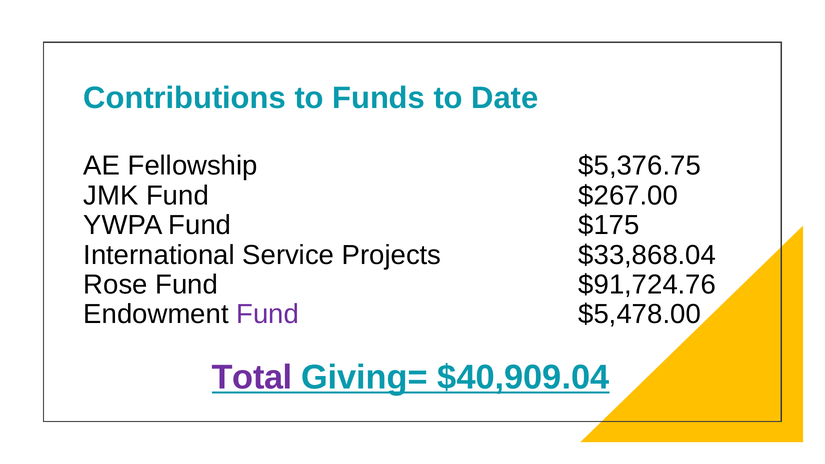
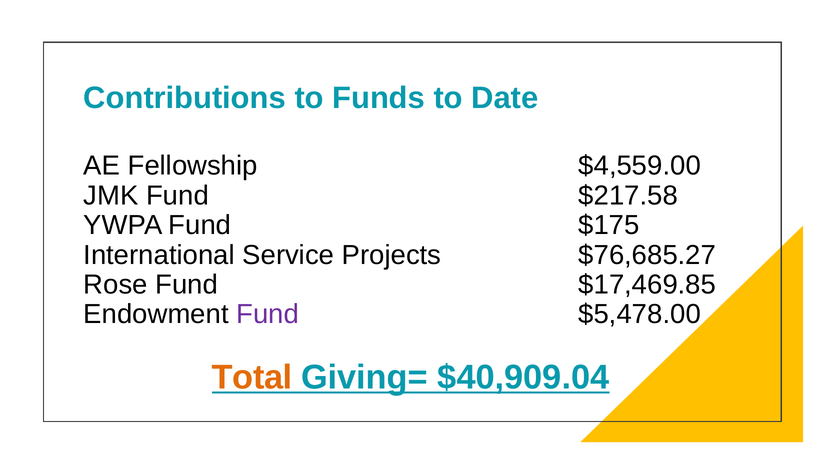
$5,376.75: $5,376.75 -> $4,559.00 (640, 166)
$267.00: $267.00 -> $217.58 (628, 196)
$33,868.04: $33,868.04 -> $76,685.27 (647, 255)
$91,724.76: $91,724.76 -> $17,469.85 (647, 285)
Total colour: purple -> orange (252, 378)
